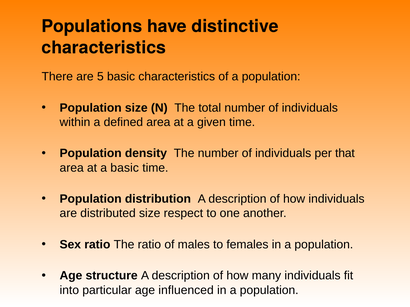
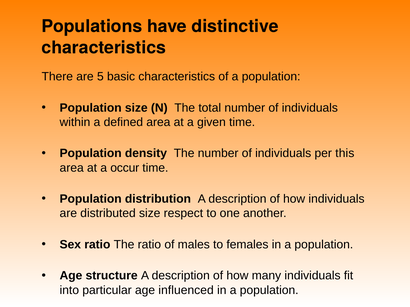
that: that -> this (345, 154)
a basic: basic -> occur (125, 168)
